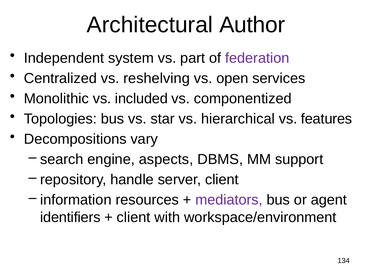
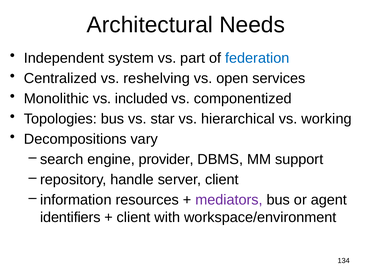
Author: Author -> Needs (252, 25)
federation colour: purple -> blue (257, 58)
features: features -> working (326, 119)
aspects: aspects -> provider (166, 159)
